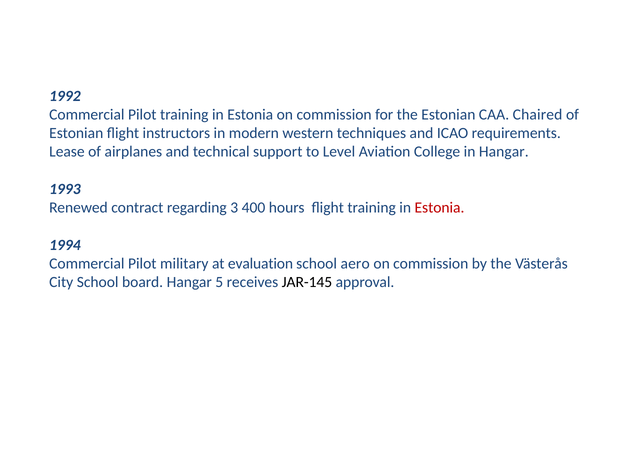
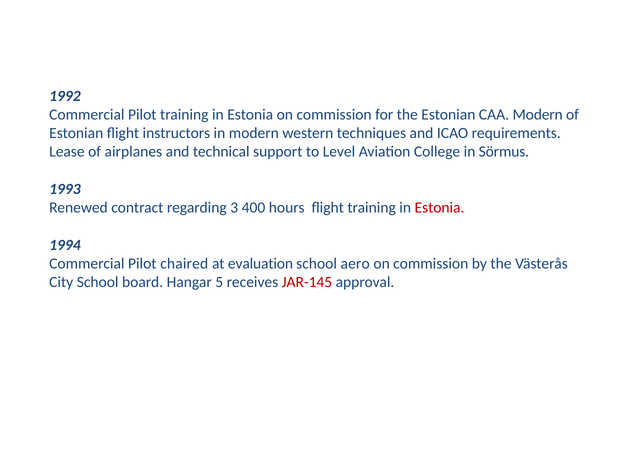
CAA Chaired: Chaired -> Modern (538, 115)
in Hangar: Hangar -> Sörmus (504, 152)
military: military -> chaired (184, 264)
JAR-145 colour: black -> red (307, 283)
